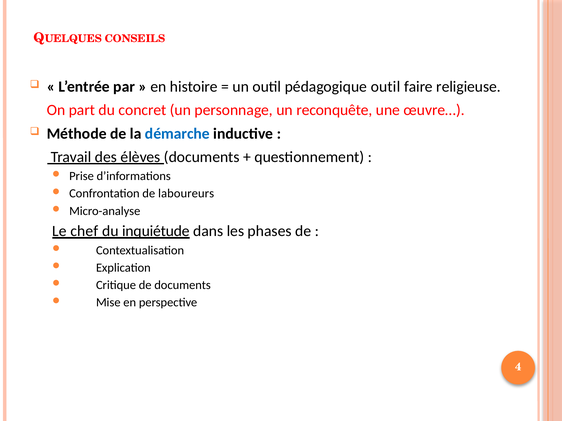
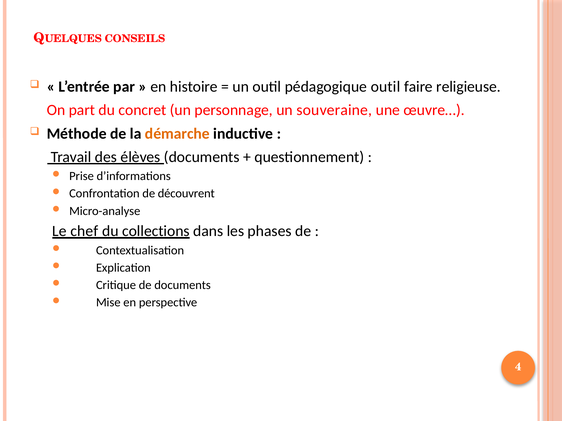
reconquête: reconquête -> souveraine (334, 110)
démarche colour: blue -> orange (177, 134)
laboureurs: laboureurs -> découvrent (186, 194)
inquiétude: inquiétude -> collections (156, 231)
